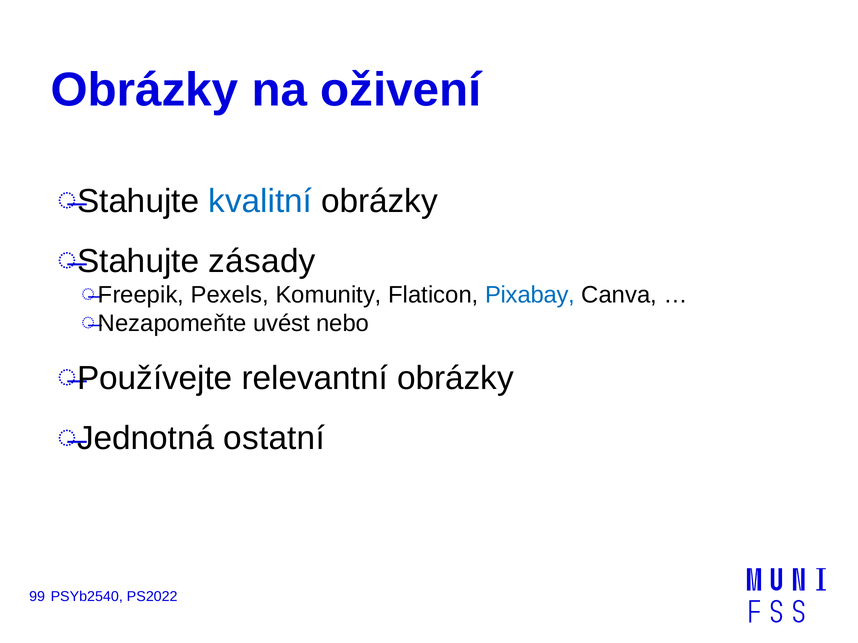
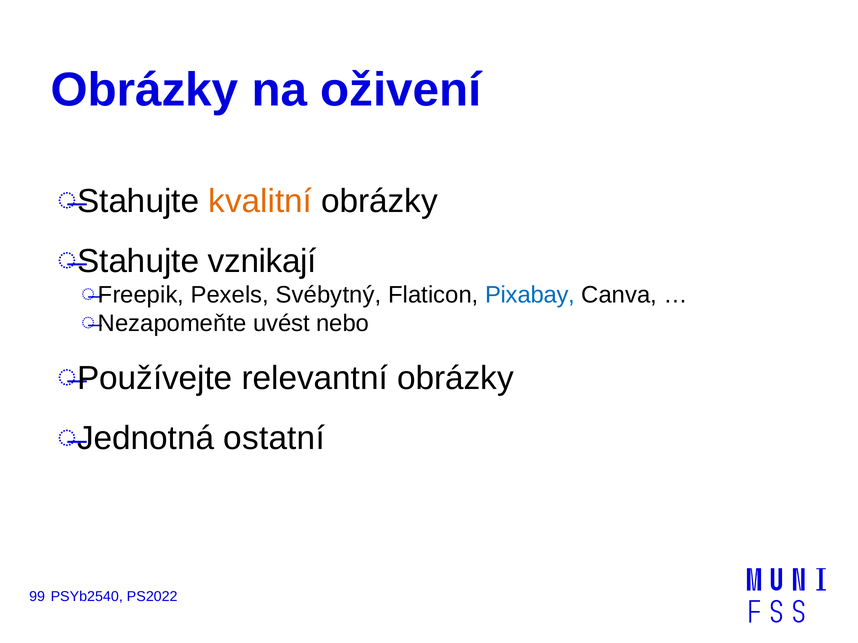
kvalitní colour: blue -> orange (260, 201)
zásady: zásady -> vznikají (262, 261)
Komunity: Komunity -> Svébytný (328, 295)
